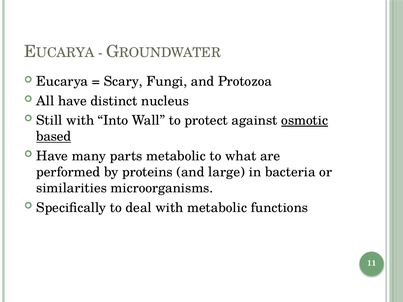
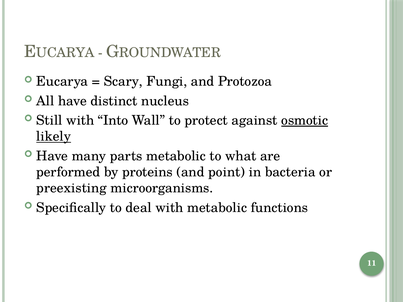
based: based -> likely (54, 137)
large: large -> point (227, 172)
similarities: similarities -> preexisting (72, 188)
